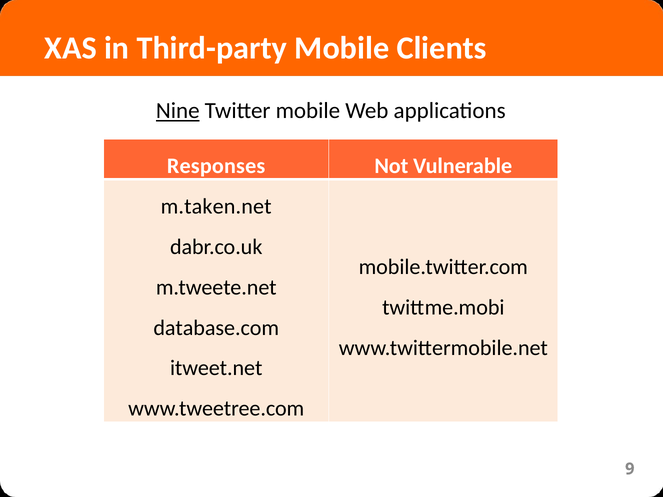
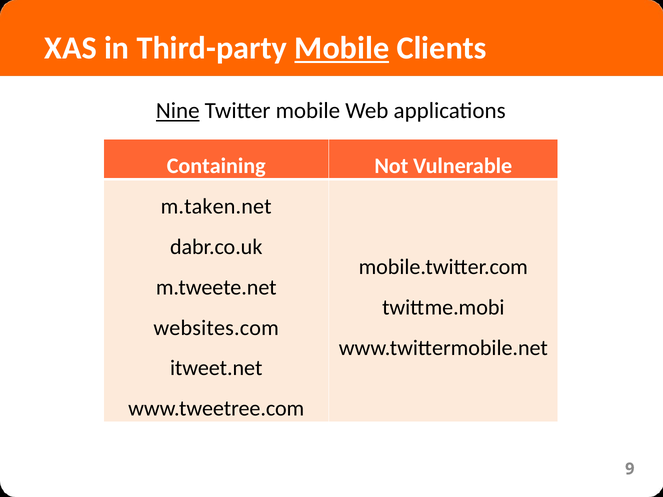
Mobile underline: none -> present (342, 48)
Responses: Responses -> Containing (216, 166)
database.com: database.com -> websites.com (216, 328)
